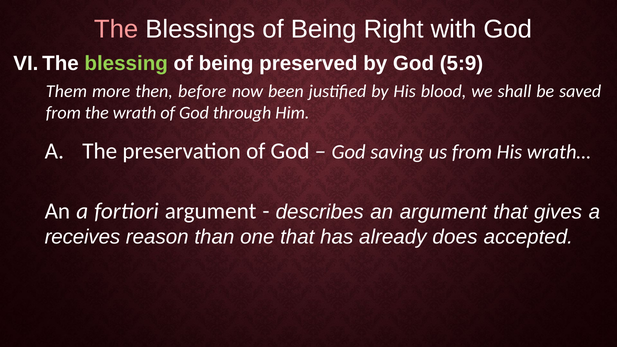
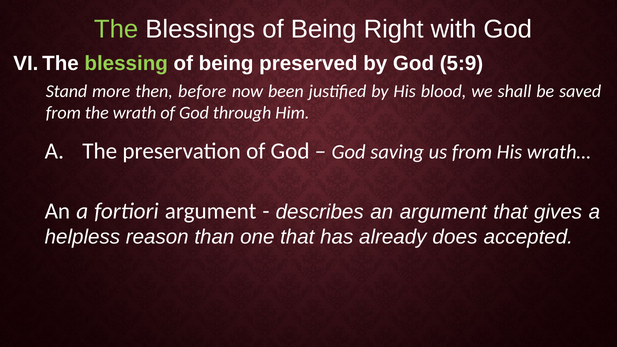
The colour: pink -> light green (116, 29)
Them: Them -> Stand (67, 91)
receives: receives -> helpless (82, 237)
